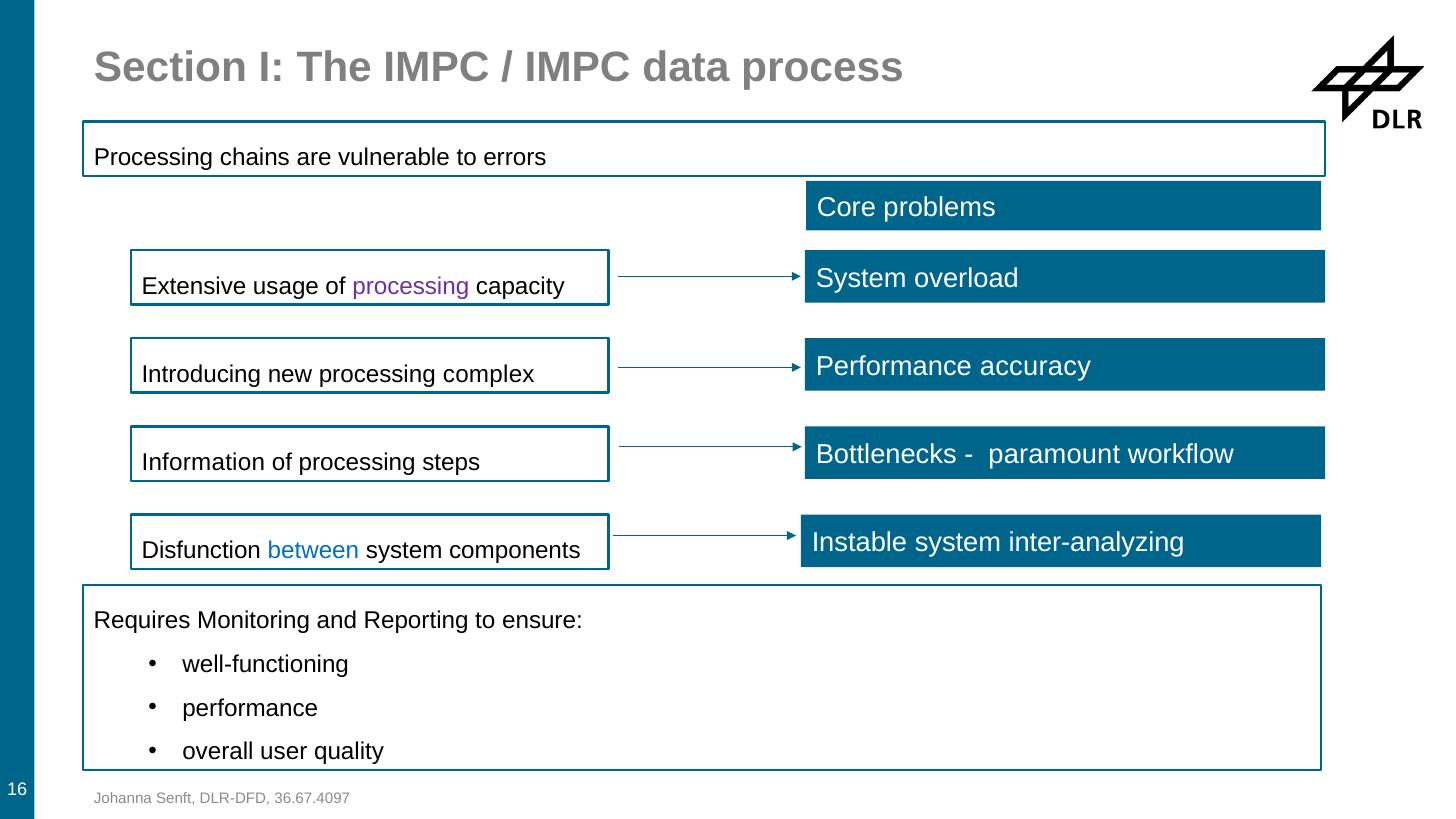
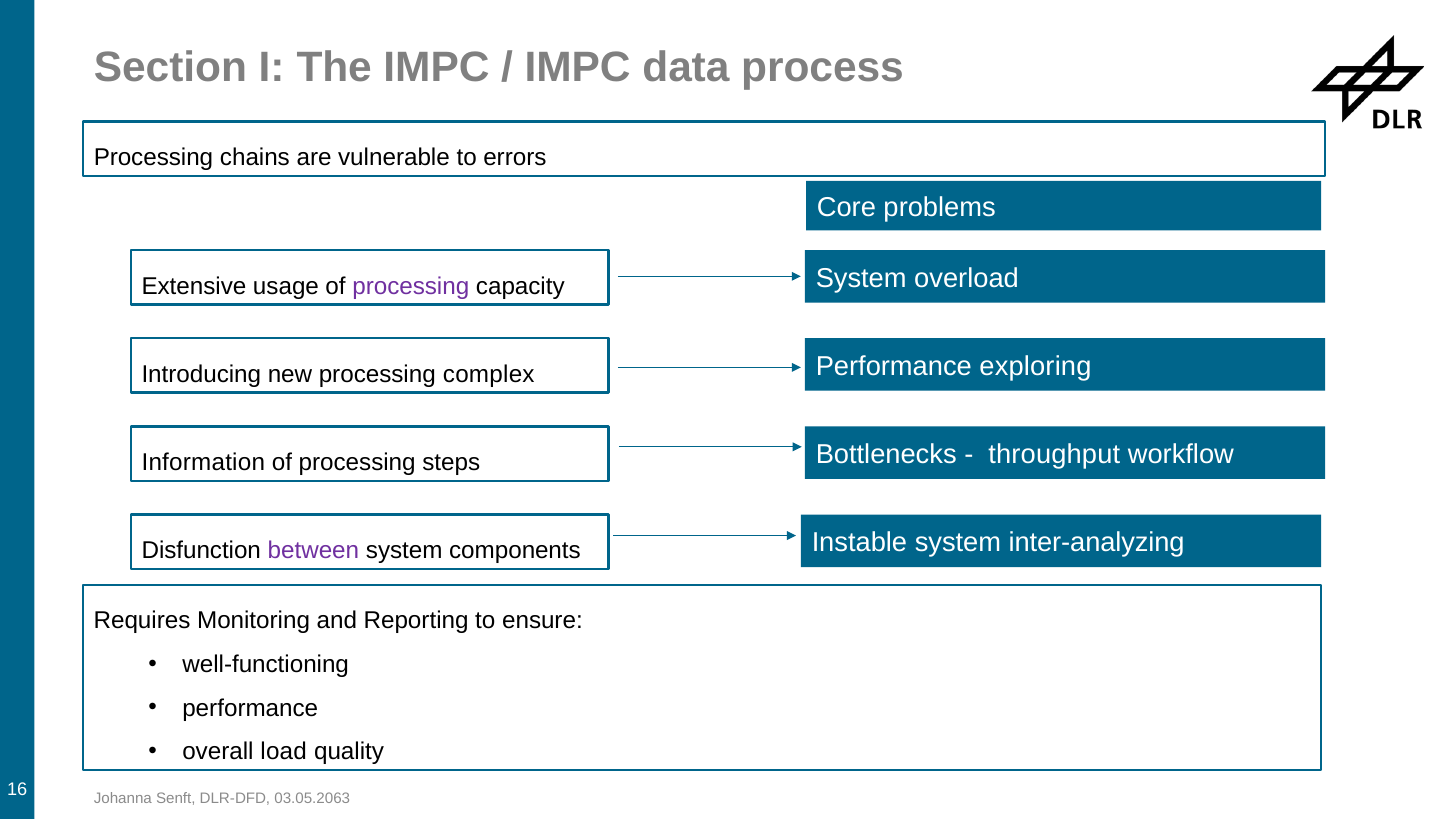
accuracy: accuracy -> exploring (1035, 366)
paramount: paramount -> throughput (1054, 455)
between colour: blue -> purple (313, 551)
user: user -> load (284, 752)
36.67.4097: 36.67.4097 -> 03.05.2063 (312, 798)
